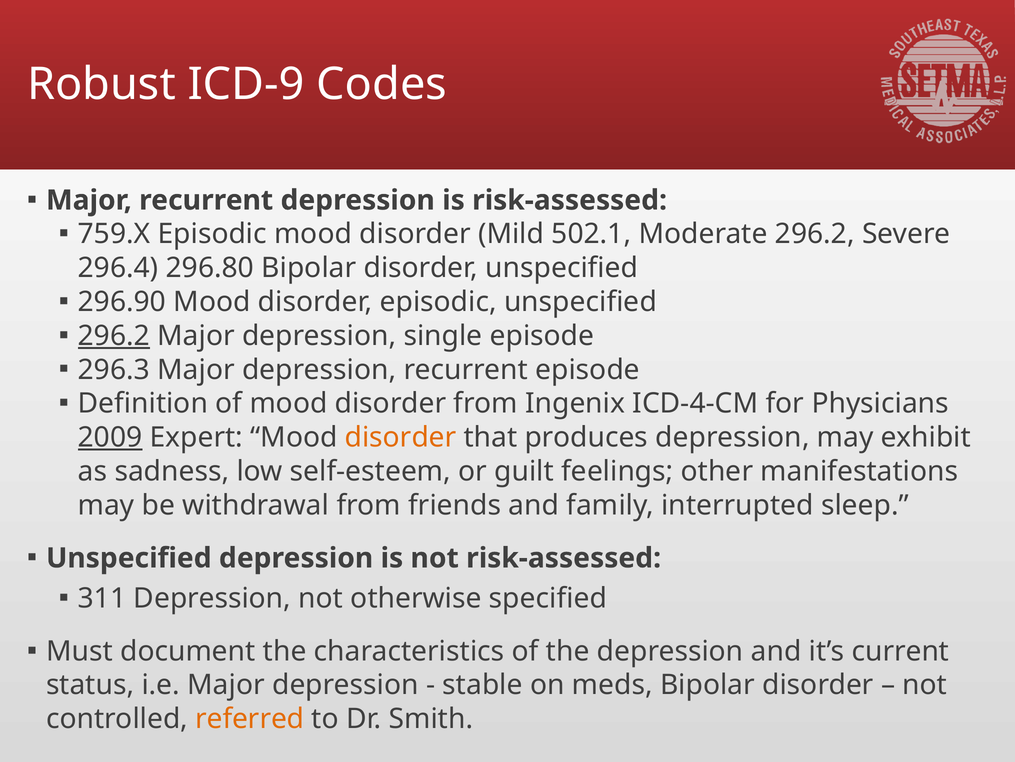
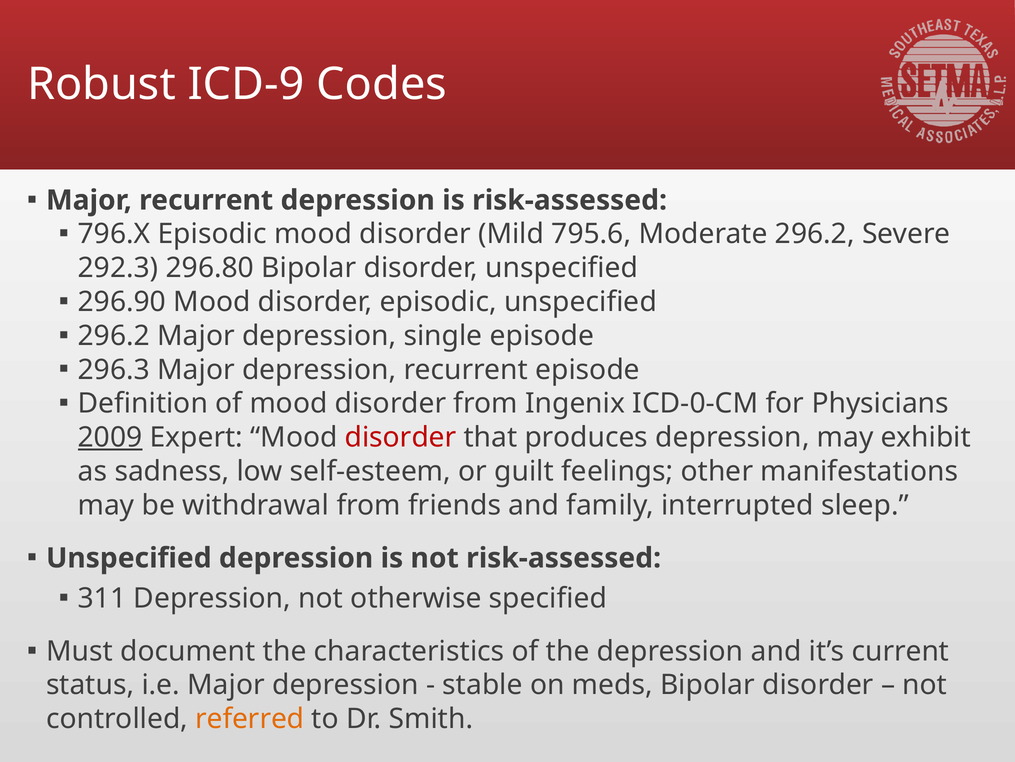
759.X: 759.X -> 796.X (114, 234)
502.1: 502.1 -> 795.6 (591, 234)
296.4: 296.4 -> 292.3 (118, 268)
296.2 underline: present -> none (114, 335)
ICD-4-CM: ICD-4-CM -> ICD-0-CM (695, 403)
disorder colour: orange -> red (401, 437)
